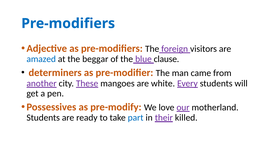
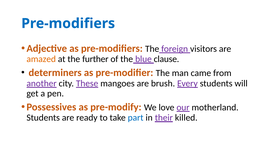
amazed colour: blue -> orange (41, 59)
beggar: beggar -> further (95, 59)
white: white -> brush (163, 83)
